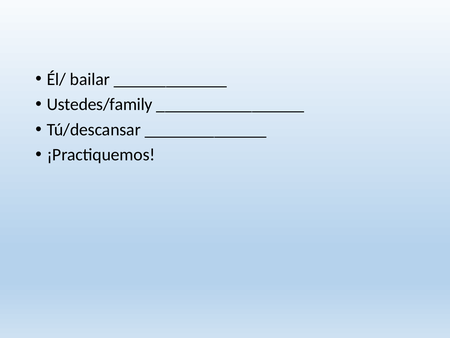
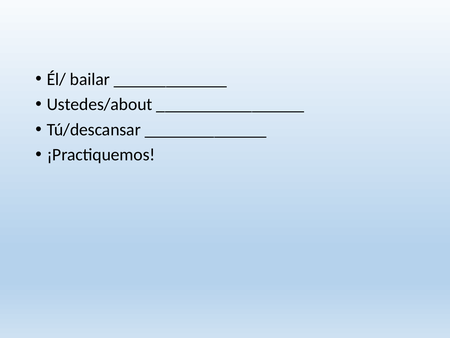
Ustedes/family: Ustedes/family -> Ustedes/about (100, 104)
